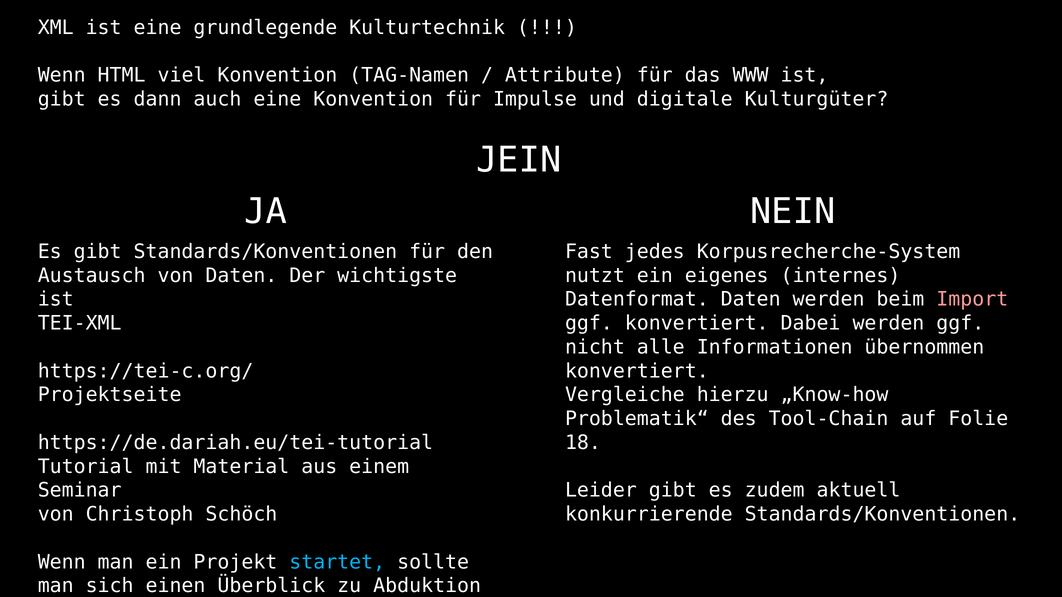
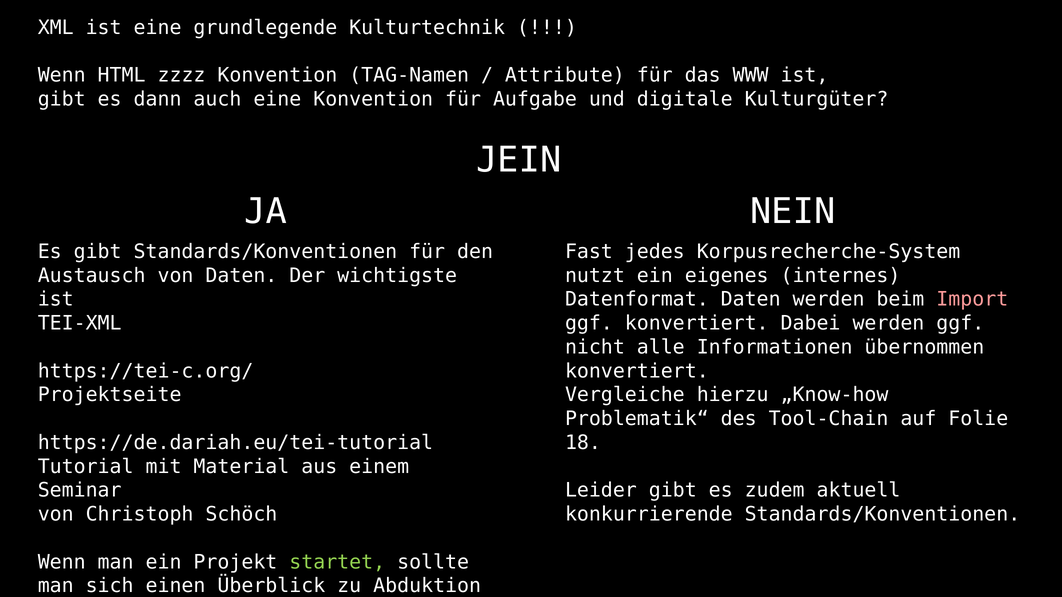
viel: viel -> zzzz (182, 75)
Impulse: Impulse -> Aufgabe (535, 99)
startet colour: light blue -> light green (337, 562)
